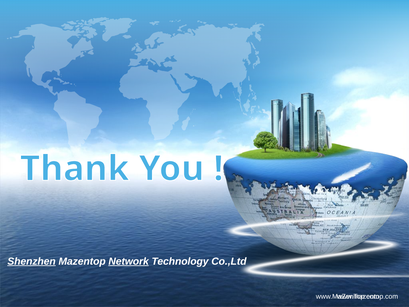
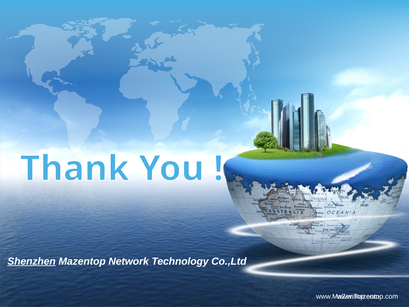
Network underline: present -> none (129, 261)
